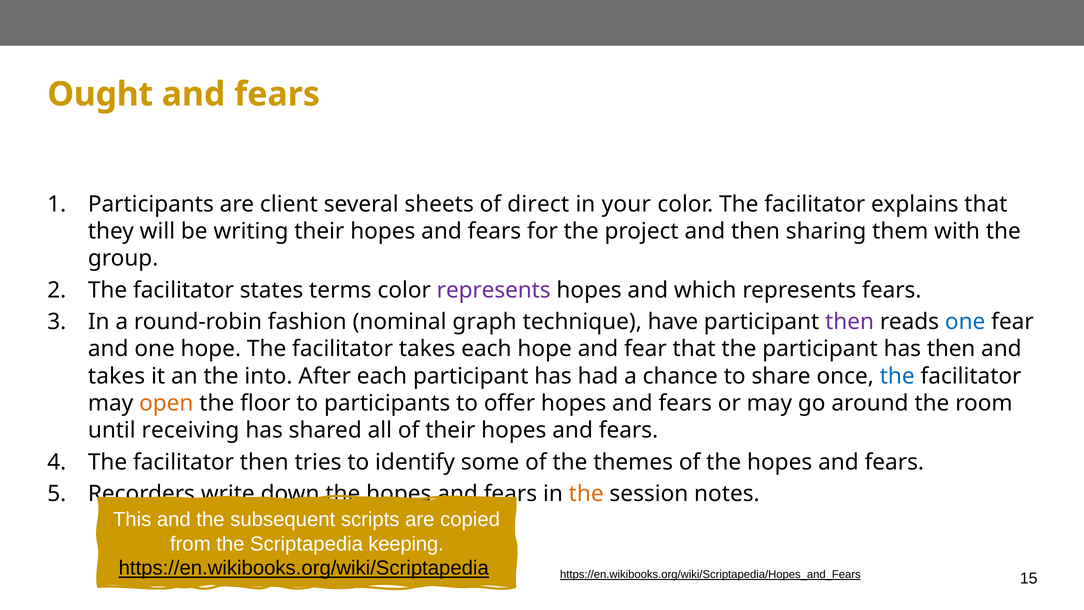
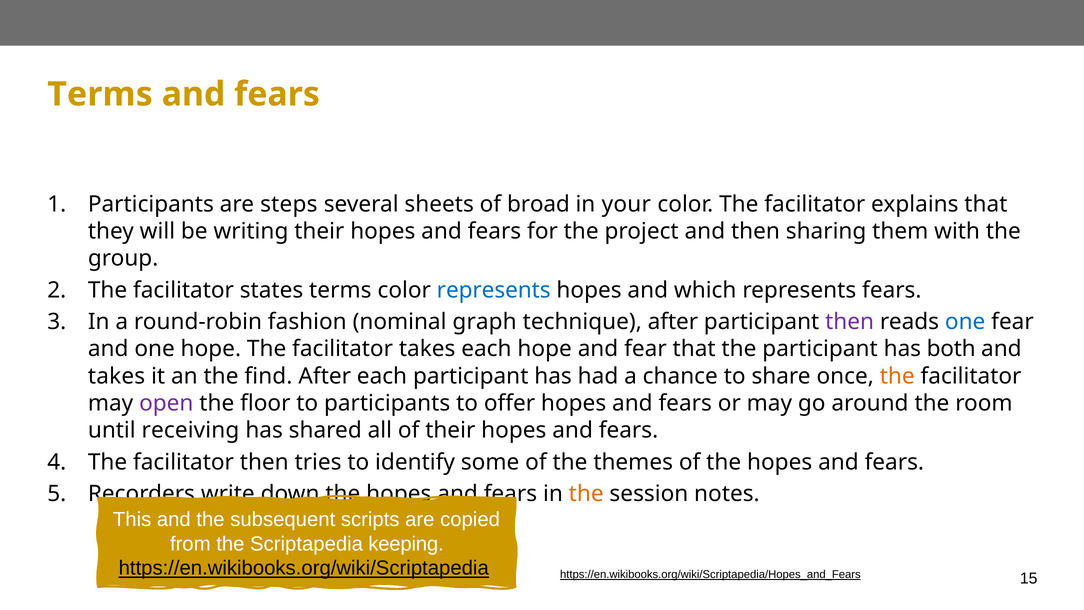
Ought: Ought -> Terms (100, 94)
client: client -> steps (289, 204)
direct: direct -> broad (538, 204)
represents colour: purple -> blue (494, 290)
technique have: have -> after (673, 322)
has then: then -> both (951, 349)
into: into -> find (268, 376)
the colour: blue -> orange (897, 376)
open colour: orange -> purple (166, 403)
